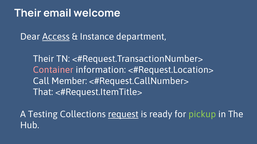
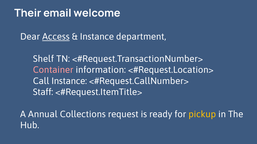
Their: Their -> Shelf (43, 59)
Call Member: Member -> Instance (69, 81)
That: That -> Staff (43, 92)
Testing: Testing -> Annual (43, 115)
request underline: present -> none (123, 115)
pickup colour: light green -> yellow (202, 115)
